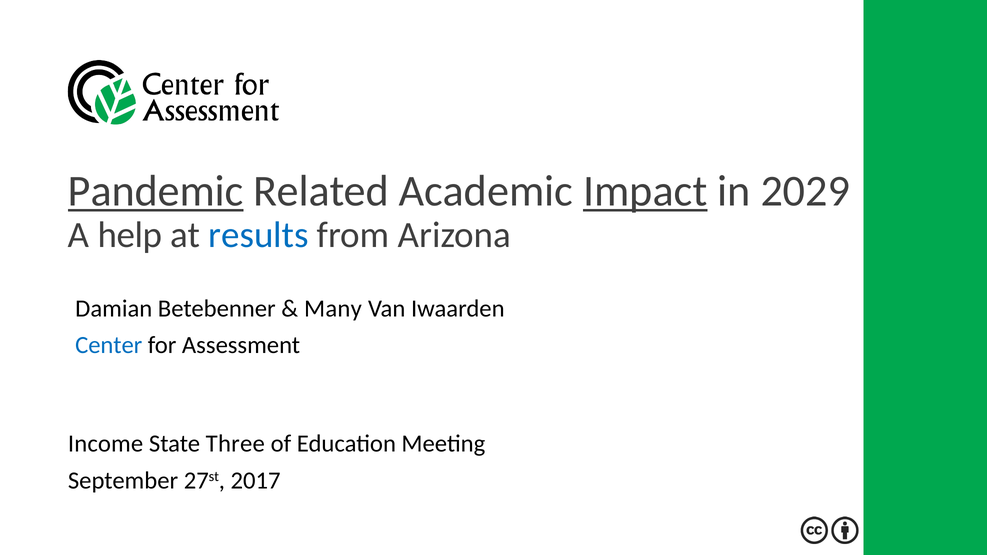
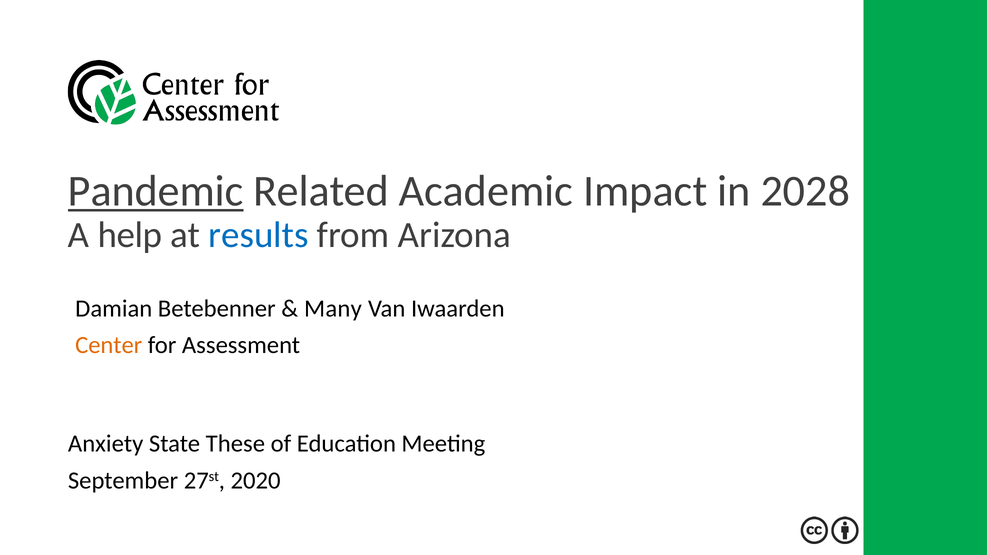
Impact underline: present -> none (645, 191)
2029: 2029 -> 2028 (805, 191)
Center colour: blue -> orange (109, 345)
Income: Income -> Anxiety (106, 444)
Three: Three -> These (235, 444)
2017: 2017 -> 2020 (256, 481)
